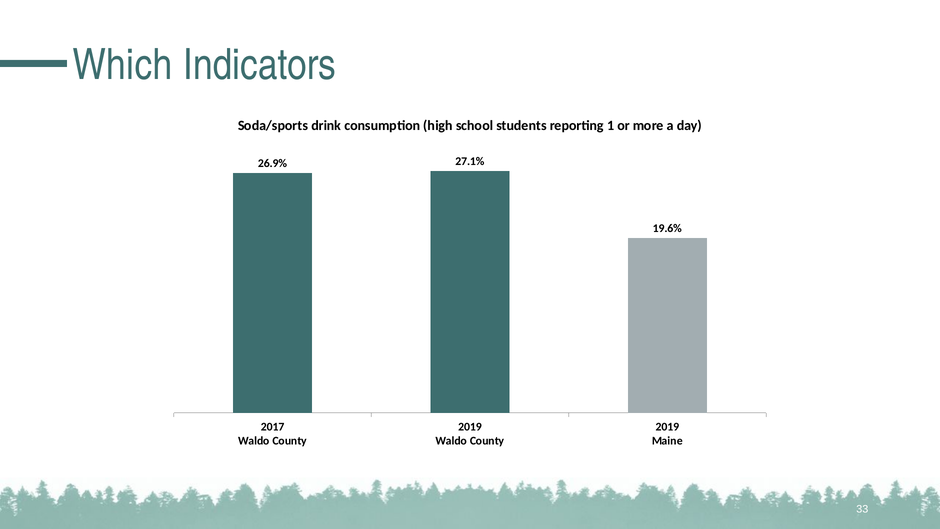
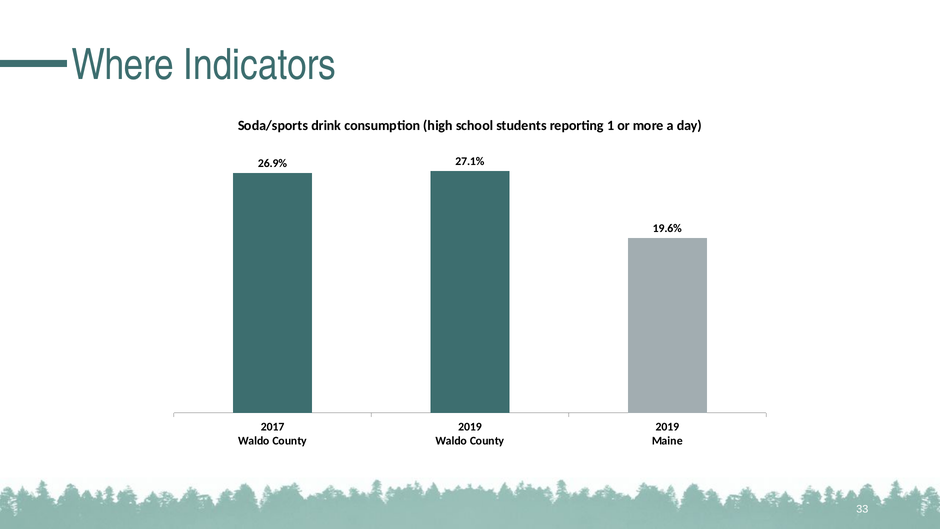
Which: Which -> Where (123, 65)
